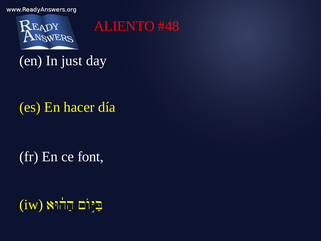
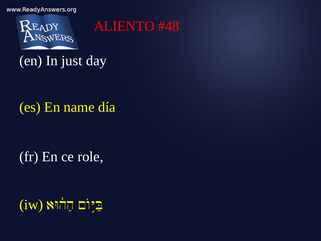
hacer: hacer -> name (79, 107)
font: font -> role (90, 157)
